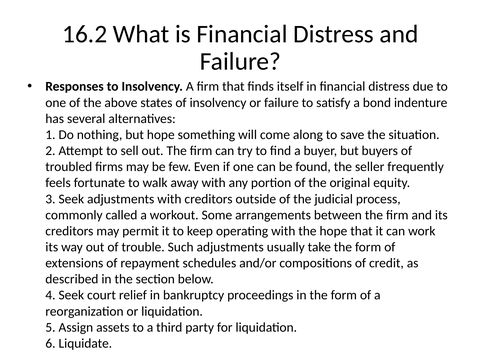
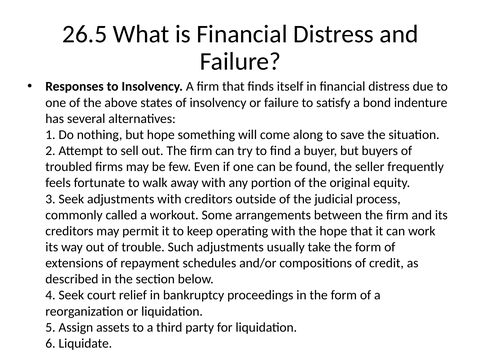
16.2: 16.2 -> 26.5 (85, 34)
